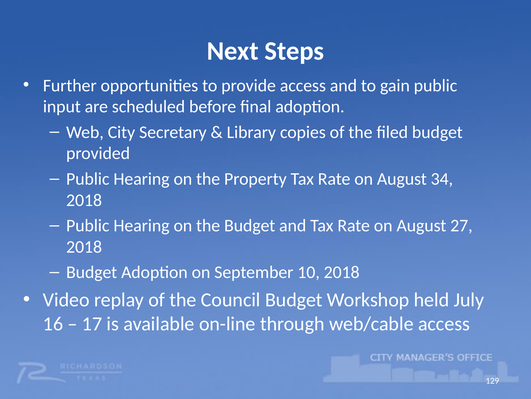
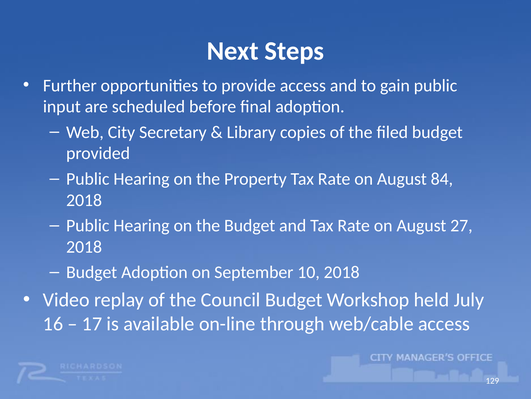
34: 34 -> 84 (442, 179)
